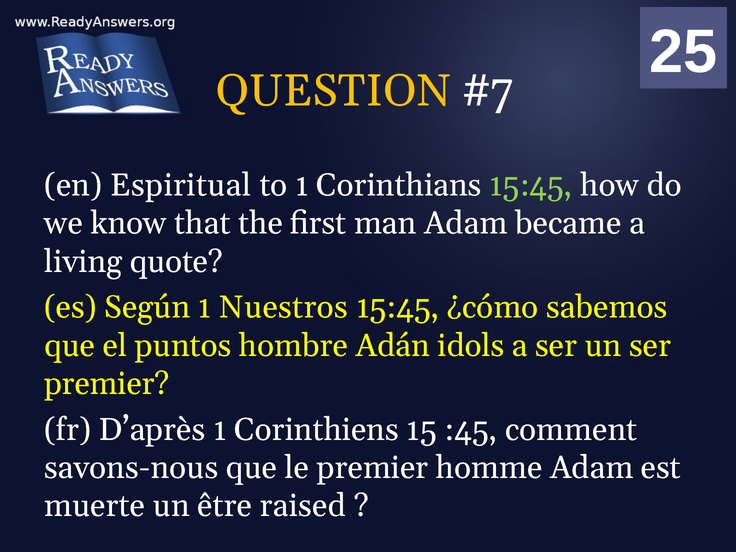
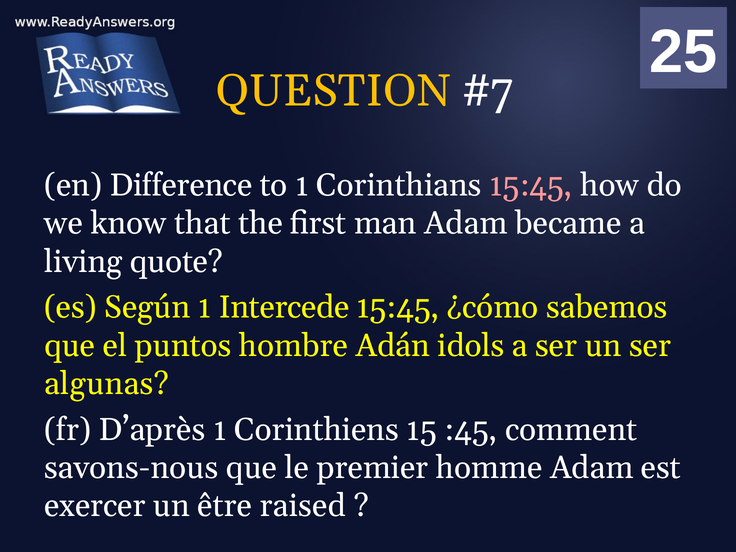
Espiritual: Espiritual -> Difference (181, 185)
15:45 colour: light green -> pink (531, 185)
Nuestros: Nuestros -> Intercede (284, 308)
premier: premier -> algunas (107, 384)
muerte: muerte -> exercer (95, 506)
